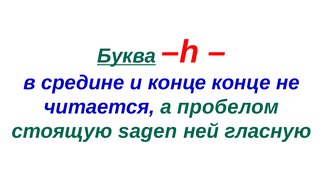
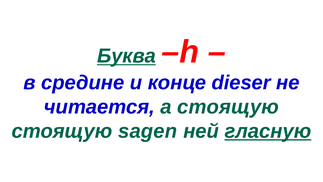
конце конце: конце -> dieser (241, 83)
а пробелом: пробелом -> стоящую (228, 107)
гласную underline: none -> present (268, 131)
